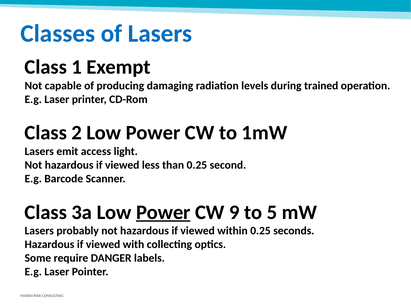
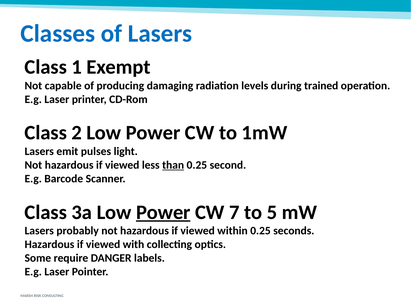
access: access -> pulses (96, 151)
than underline: none -> present (173, 165)
9: 9 -> 7 (234, 212)
